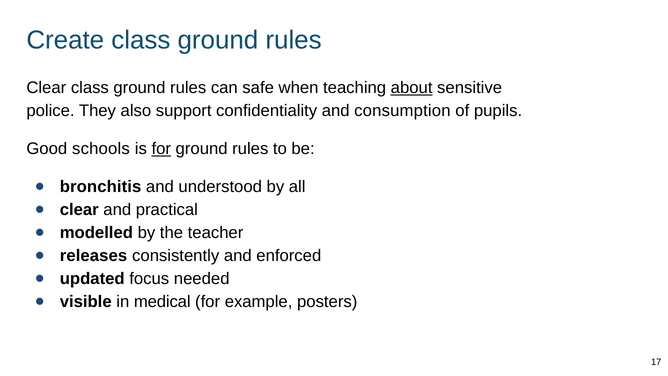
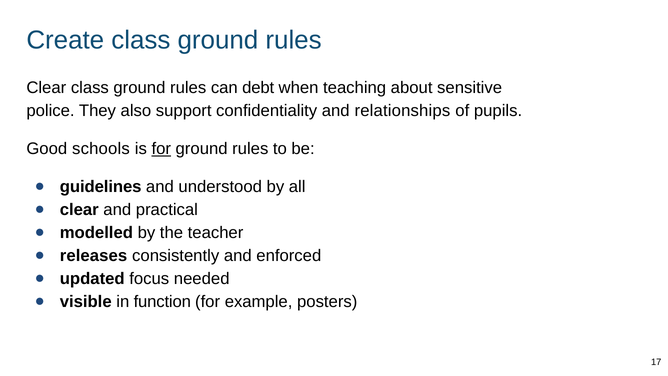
safe: safe -> debt (258, 88)
about underline: present -> none (412, 88)
consumption: consumption -> relationships (402, 111)
bronchitis: bronchitis -> guidelines (101, 186)
medical: medical -> function (162, 302)
